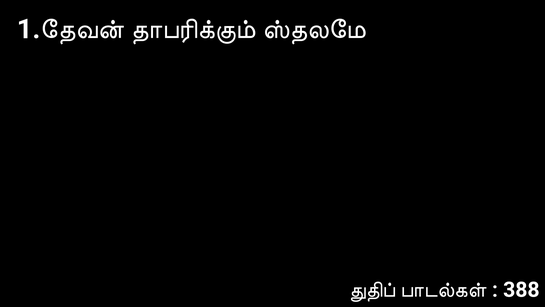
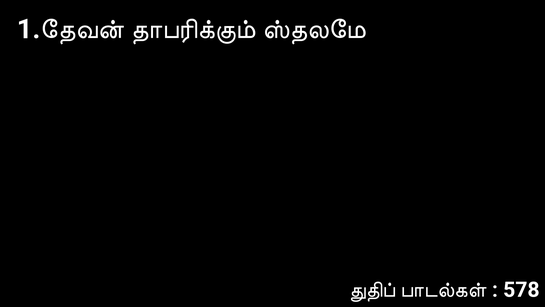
388: 388 -> 578 (521, 289)
